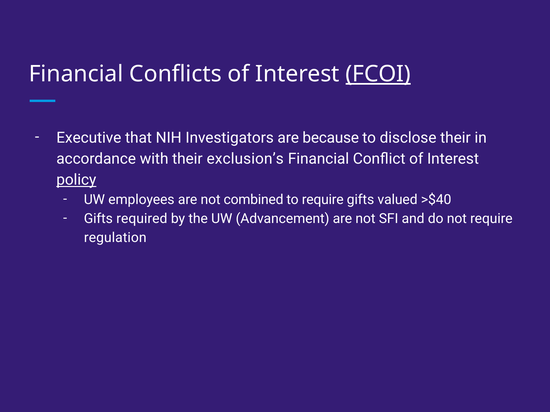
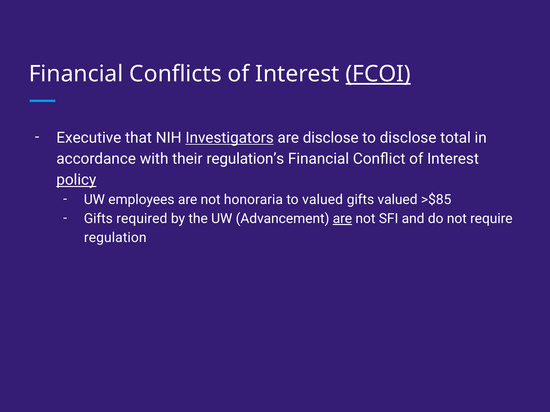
Investigators underline: none -> present (230, 138)
are because: because -> disclose (331, 138)
disclose their: their -> total (456, 138)
exclusion’s: exclusion’s -> regulation’s (245, 159)
combined: combined -> honoraria (253, 200)
to require: require -> valued (323, 200)
>$40: >$40 -> >$85 (436, 200)
are underline: none -> present (342, 219)
